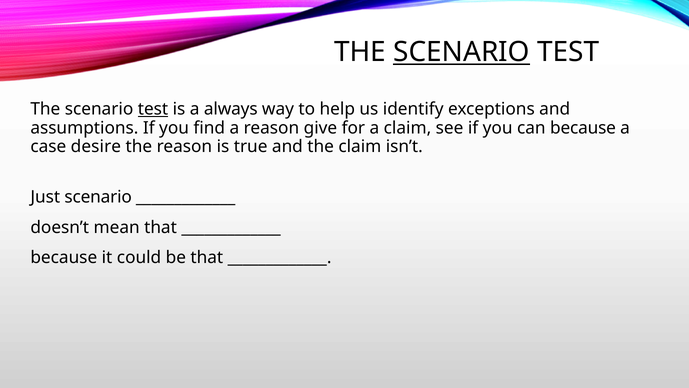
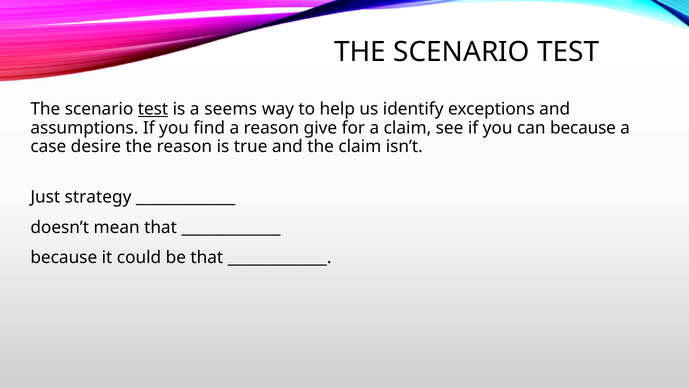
SCENARIO underline: present -> none (462, 52)
always: always -> seems (231, 109)
Just scenario: scenario -> strategy (98, 197)
